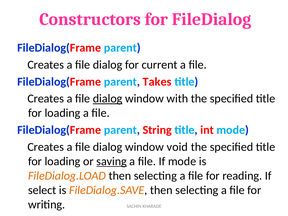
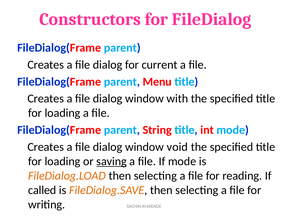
Takes: Takes -> Menu (157, 82)
dialog underline: present -> none (108, 99)
select: select -> called (42, 190)
